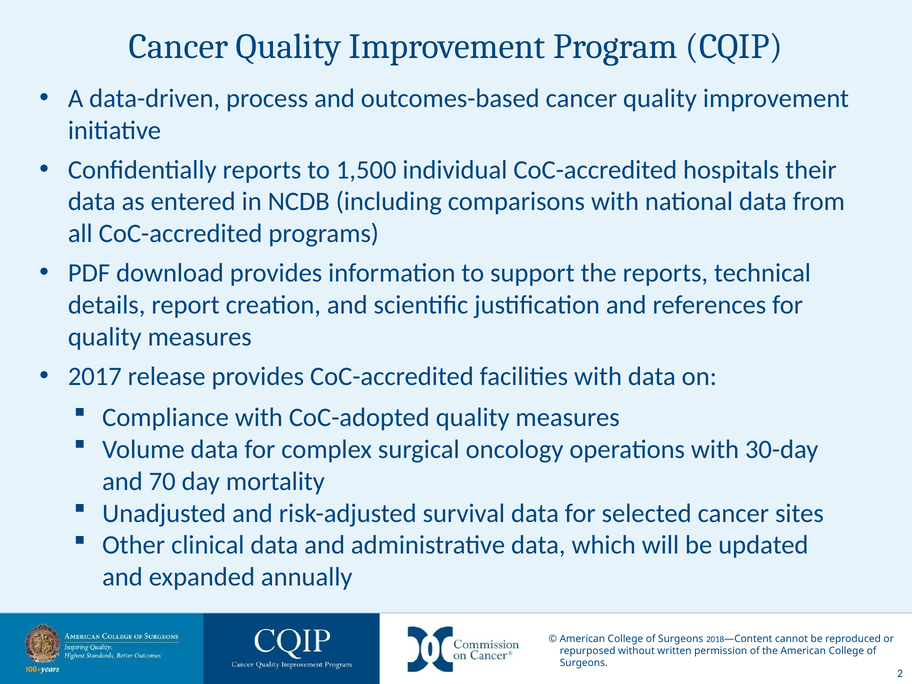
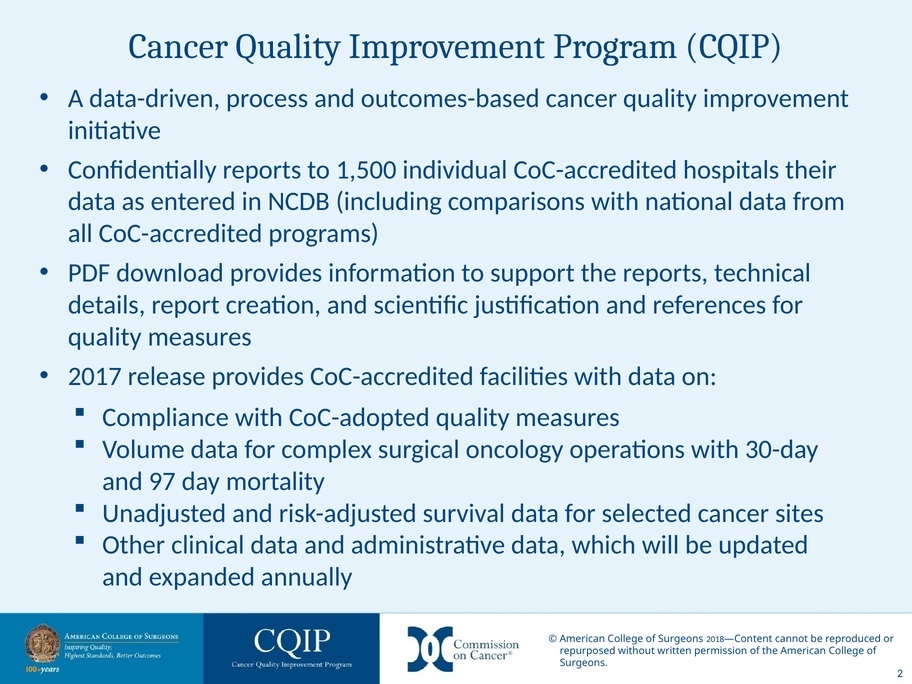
70: 70 -> 97 (162, 481)
